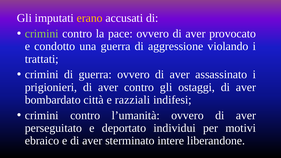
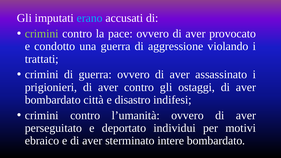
erano colour: yellow -> light blue (90, 18)
razziali: razziali -> disastro (133, 100)
intere liberandone: liberandone -> bombardato (216, 141)
